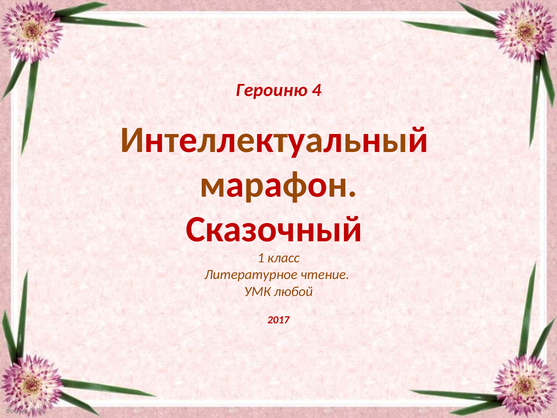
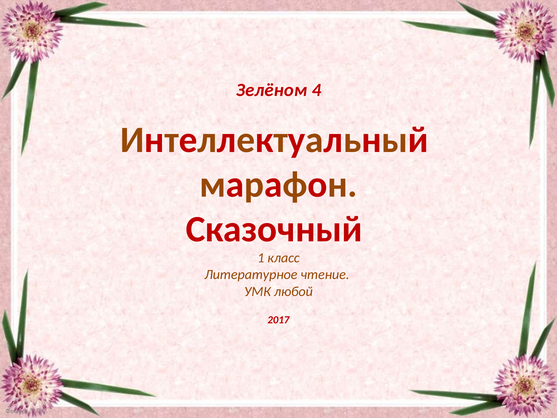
Героиню: Героиню -> Зелёном (272, 90)
